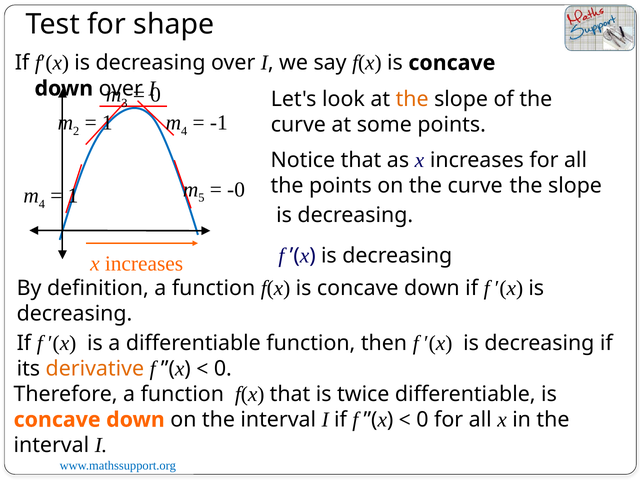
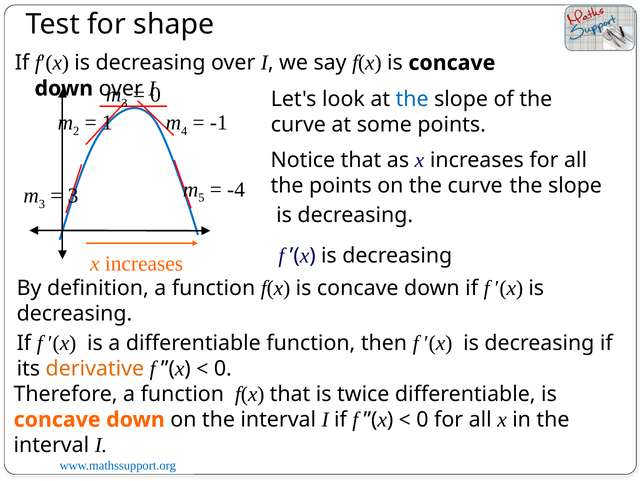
the colour: orange -> blue (412, 99)
-0: -0 -> -4 (236, 189)
4: 4 -> 3 (42, 204)
1: 1 -> 3 (73, 196)
